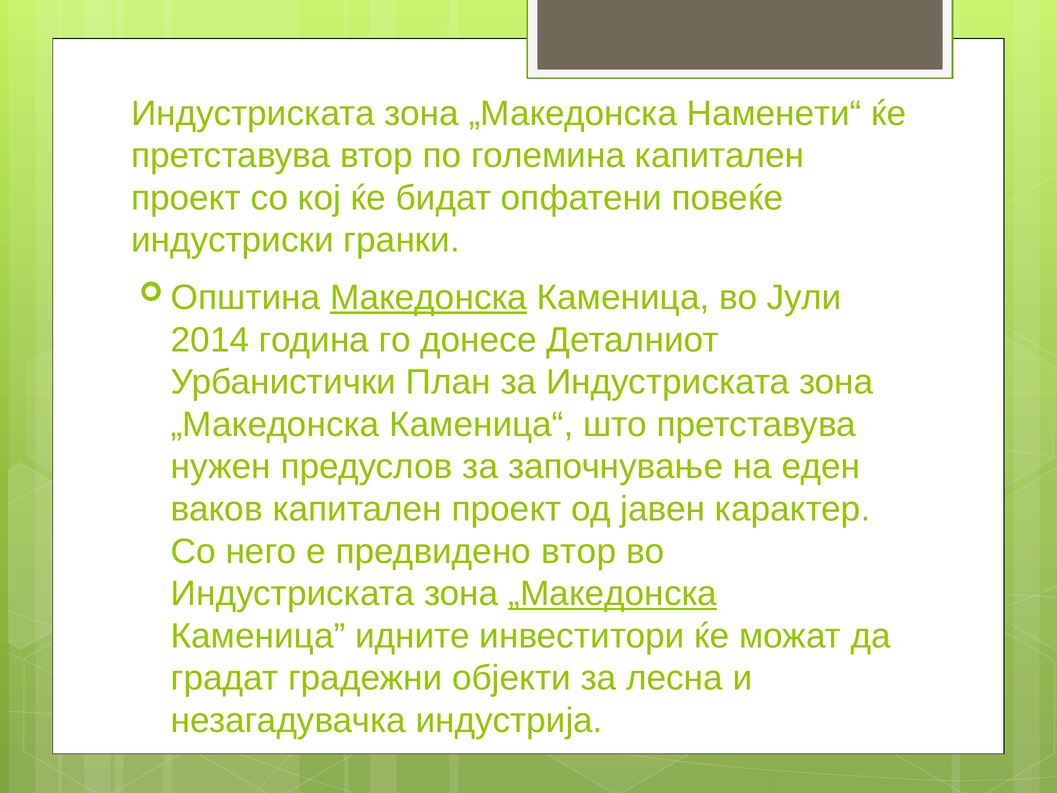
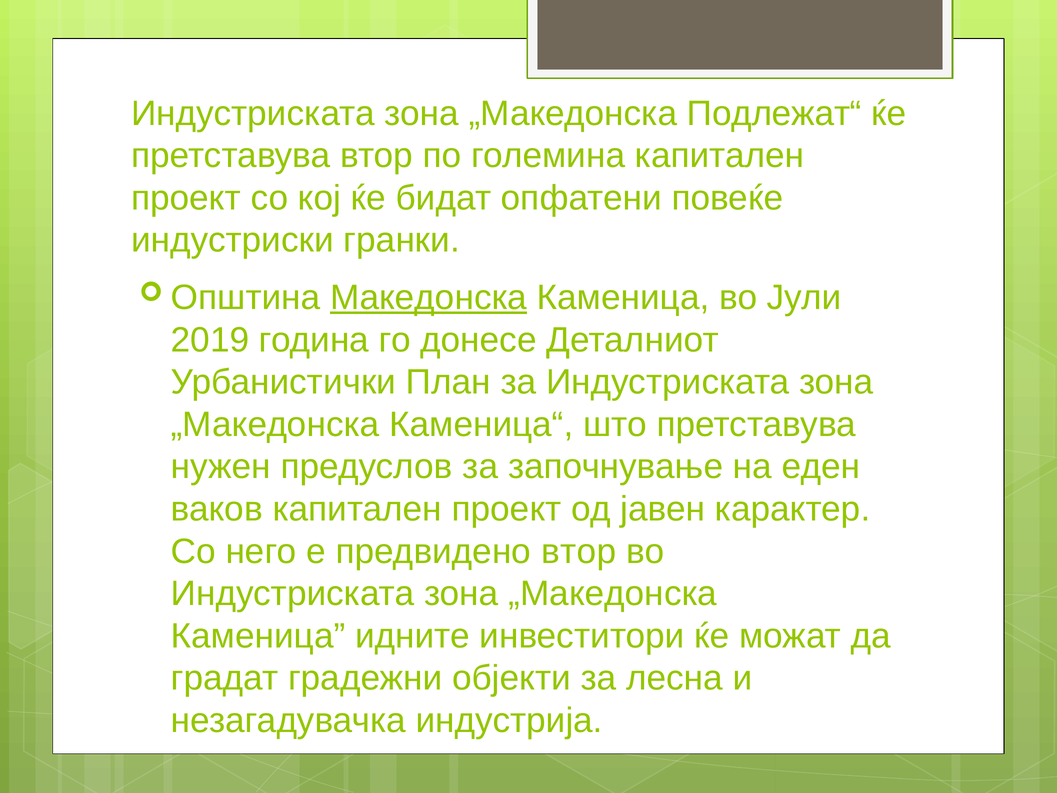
Наменети“: Наменети“ -> Подлежат“ (774, 113)
2014: 2014 -> 2019 (210, 340)
„Македонска underline: present -> none (612, 593)
